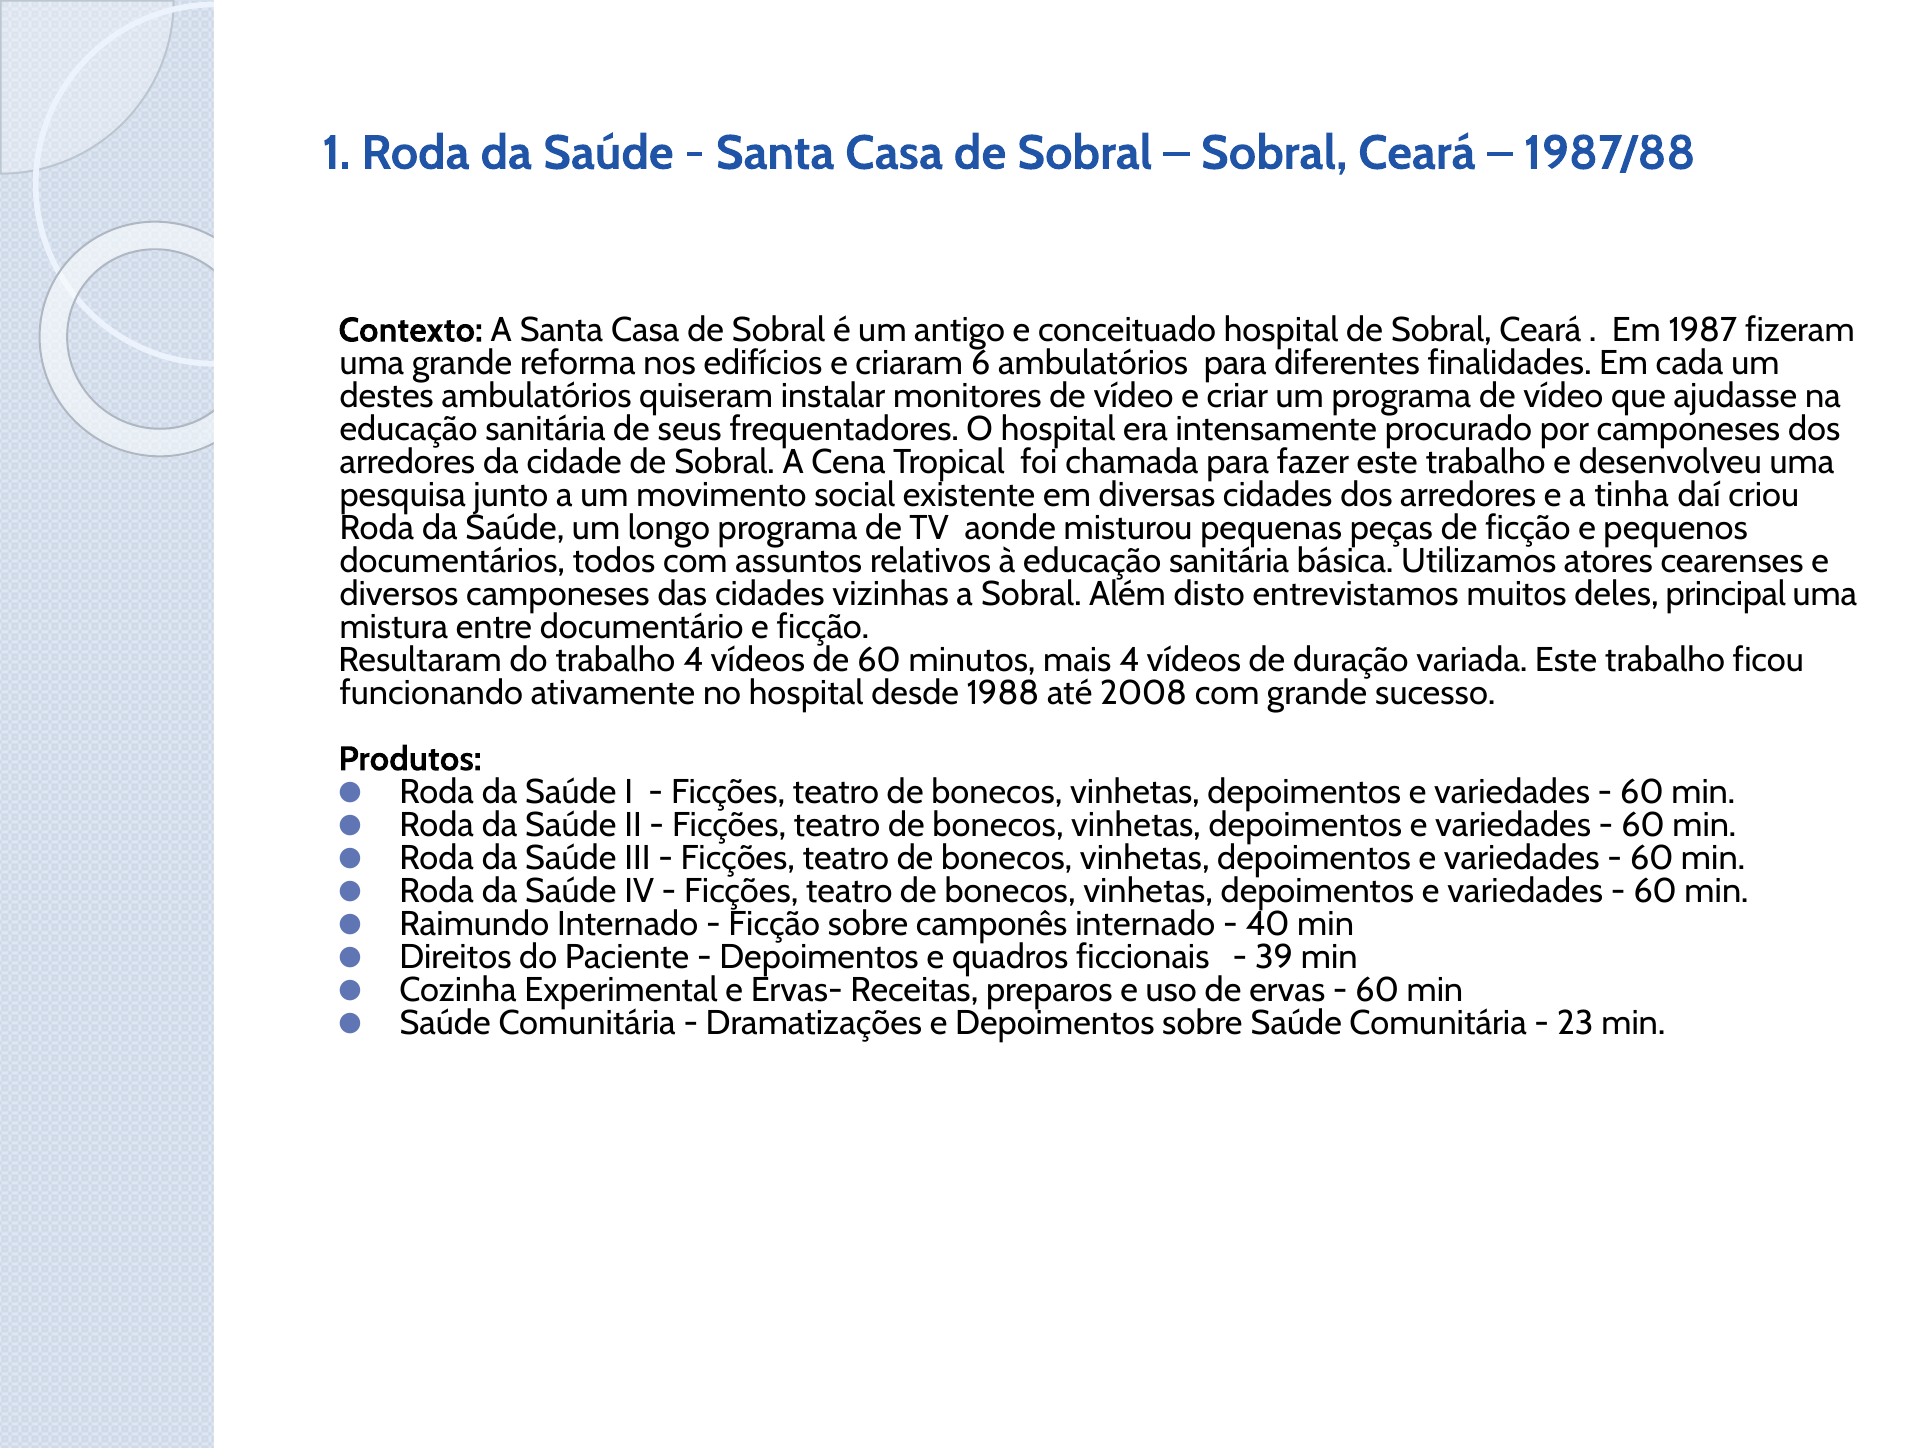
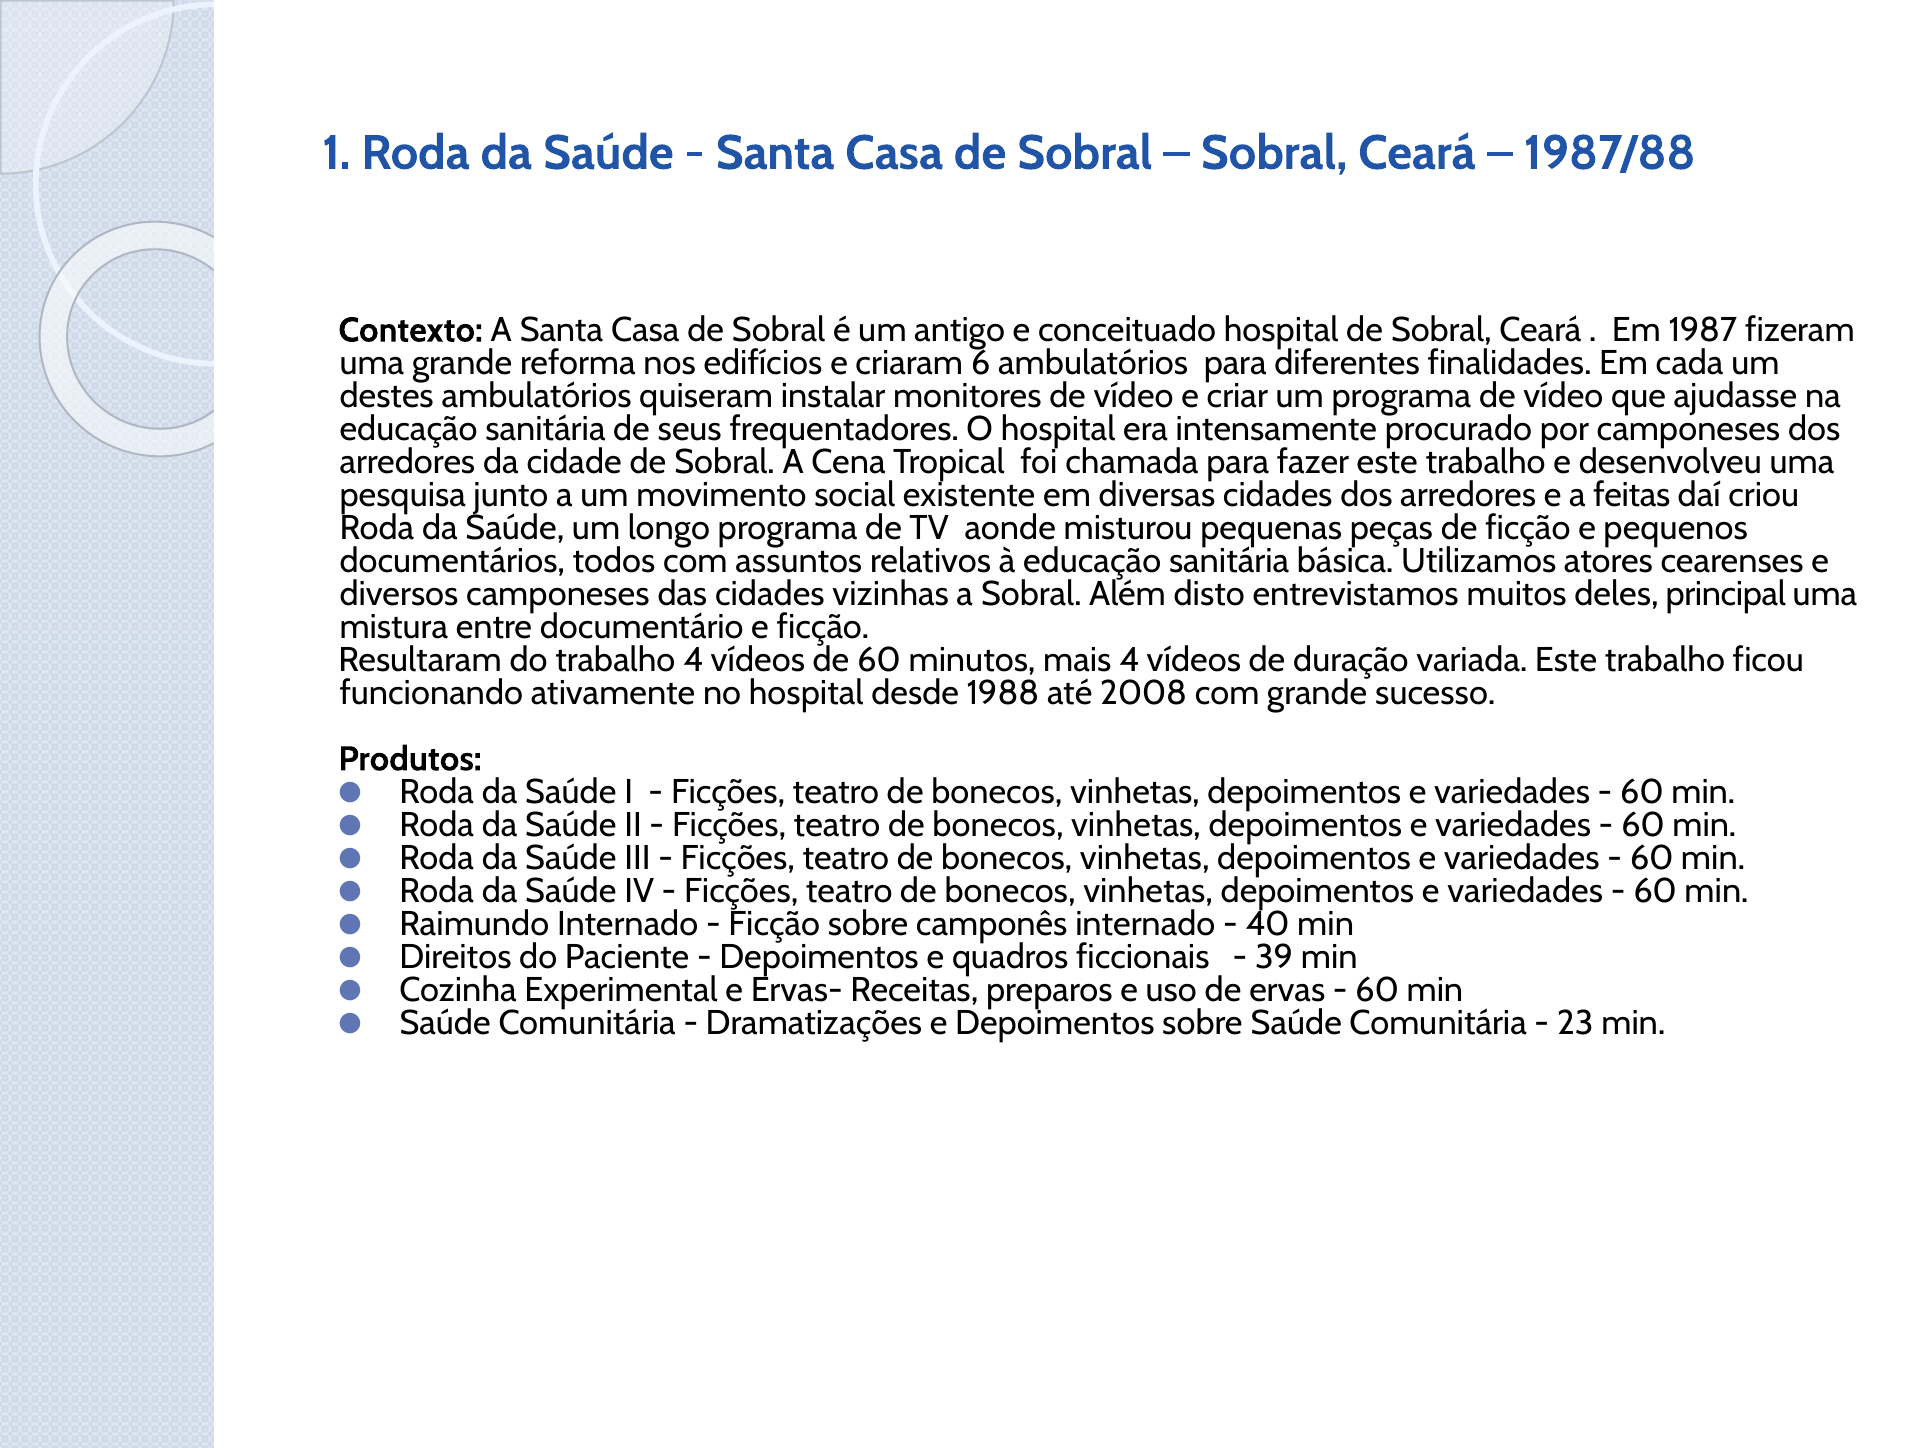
tinha: tinha -> feitas (1632, 495)
